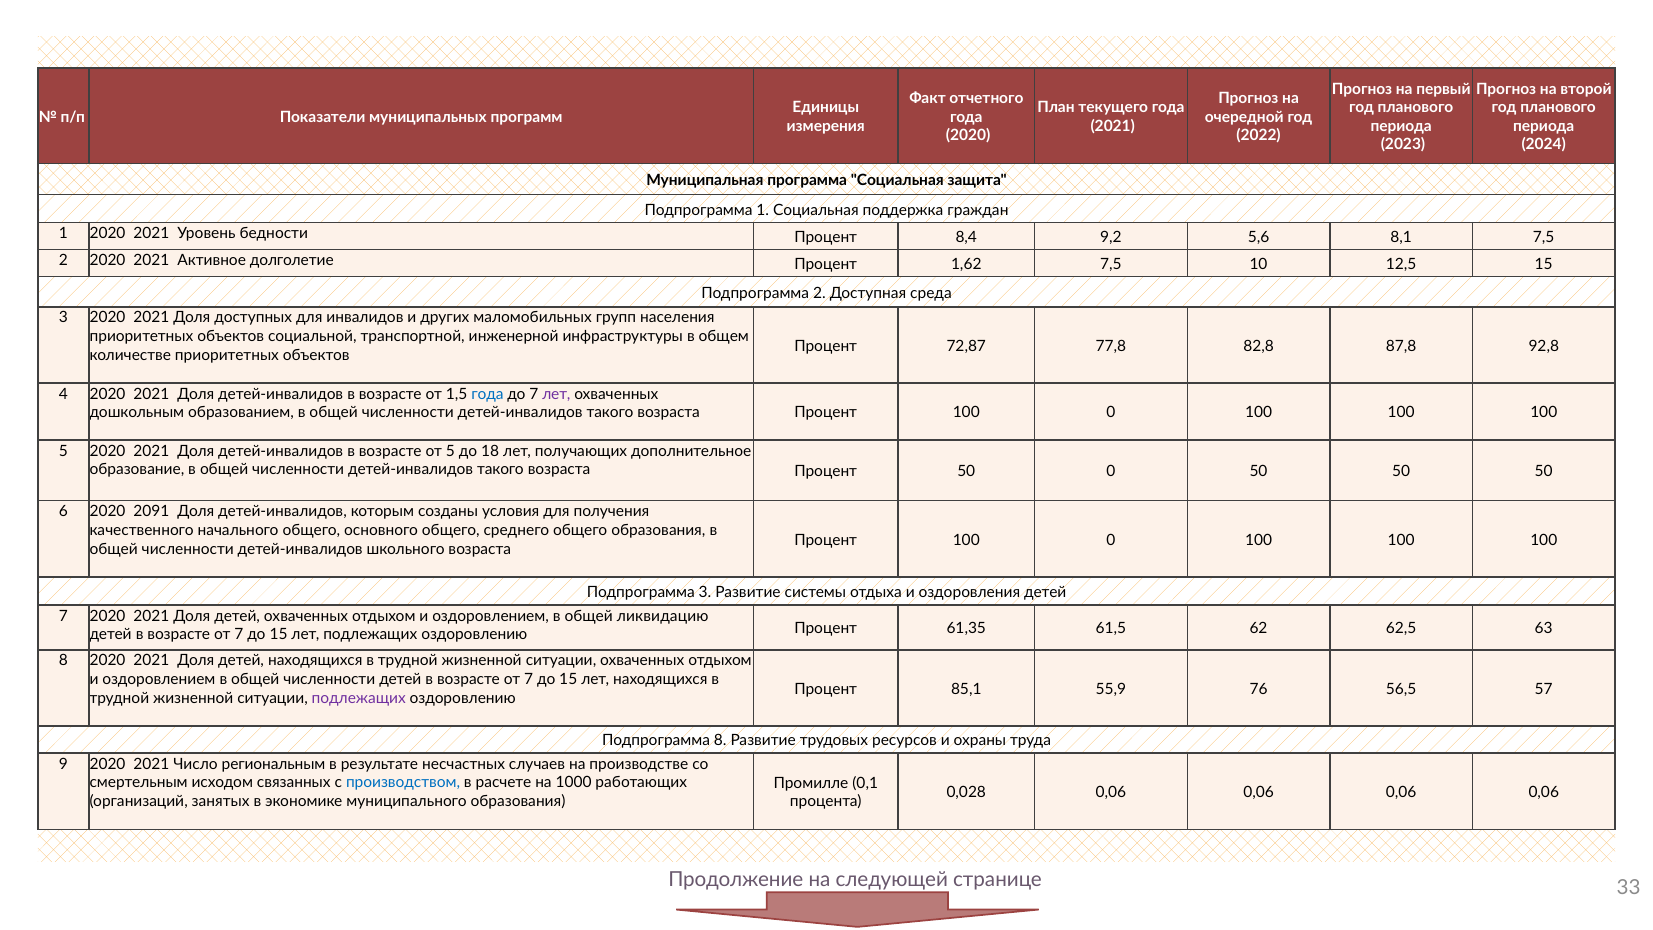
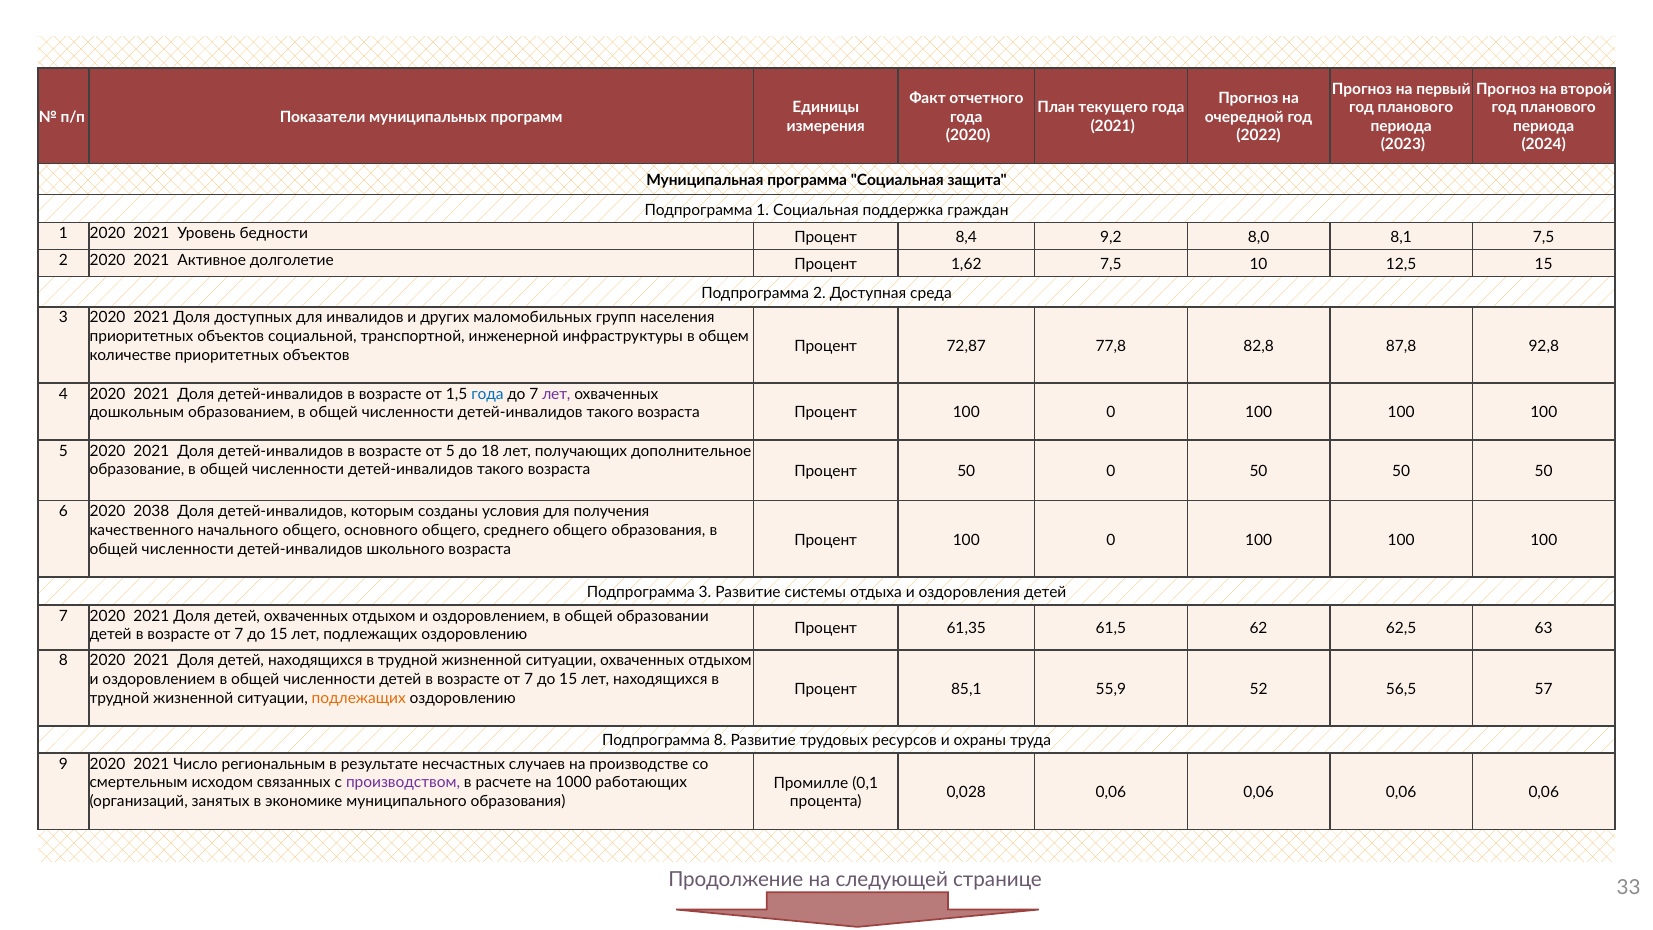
5,6: 5,6 -> 8,0 (1259, 237)
2091: 2091 -> 2038 (151, 512)
ликвидацию: ликвидацию -> образовании (663, 616)
76: 76 -> 52 (1259, 689)
подлежащих colour: purple -> orange (359, 698)
производством colour: blue -> purple (403, 782)
